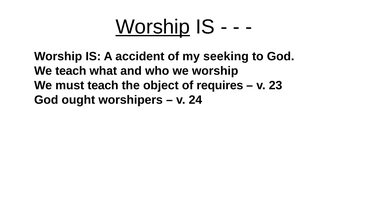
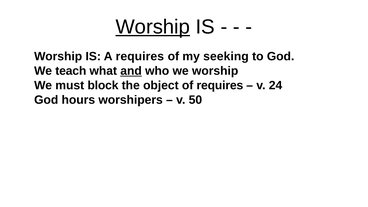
A accident: accident -> requires (140, 57)
and underline: none -> present (131, 71)
must teach: teach -> block (103, 85)
23: 23 -> 24 (276, 85)
ought: ought -> hours (78, 100)
24: 24 -> 50 (195, 100)
